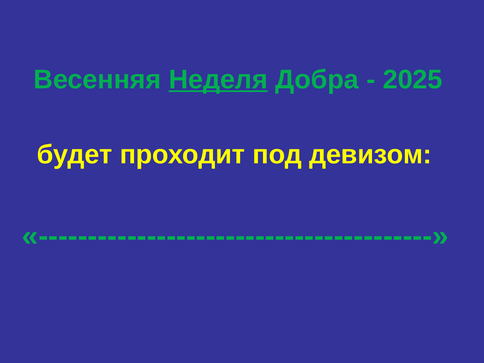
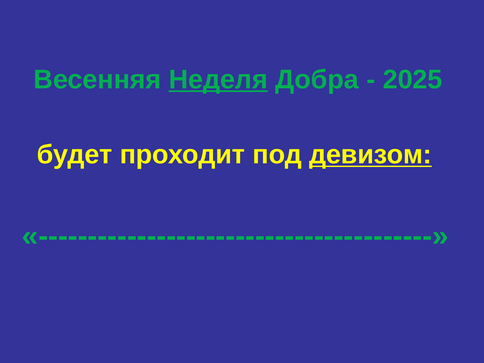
девизом underline: none -> present (371, 155)
